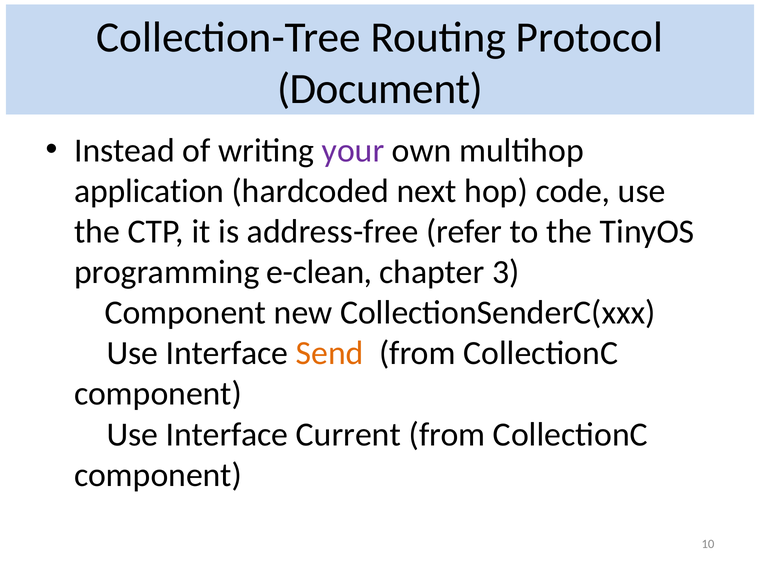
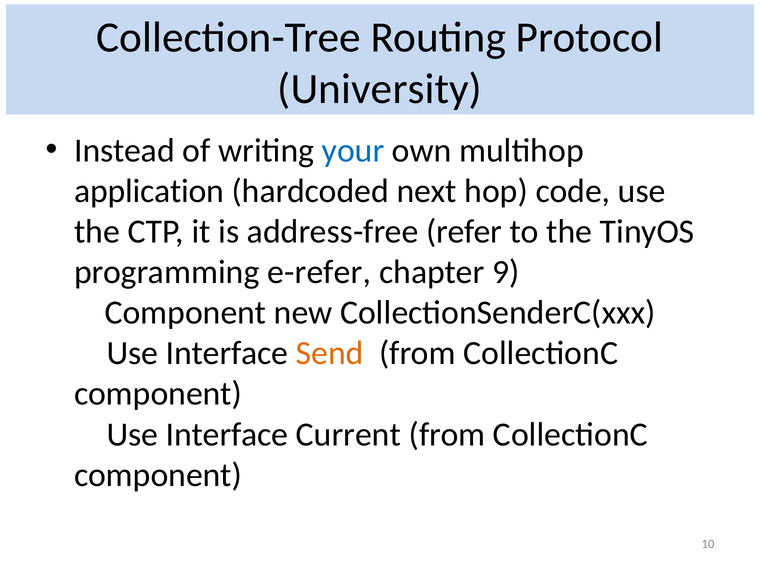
Document: Document -> University (380, 89)
your colour: purple -> blue (353, 151)
e-clean: e-clean -> e-refer (319, 272)
3: 3 -> 9 (506, 272)
